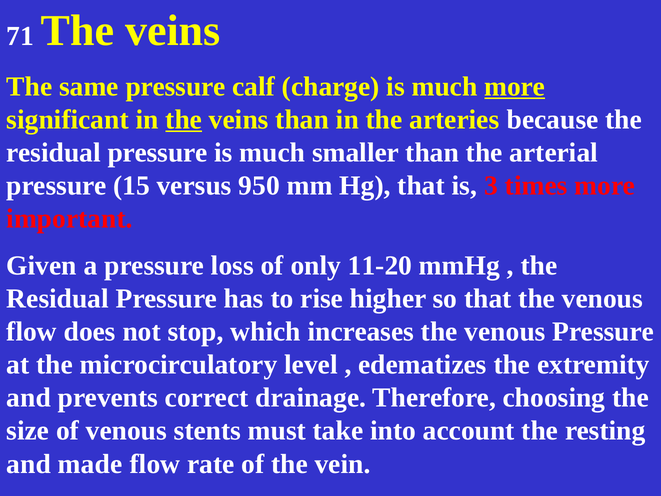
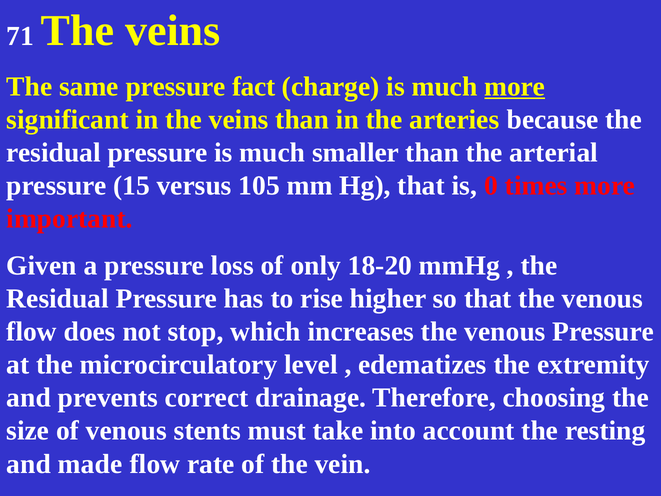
calf: calf -> fact (254, 86)
the underline: present -> none (184, 119)
950: 950 -> 105 (259, 186)
3: 3 -> 0 (491, 186)
11-20: 11-20 -> 18-20 (380, 265)
